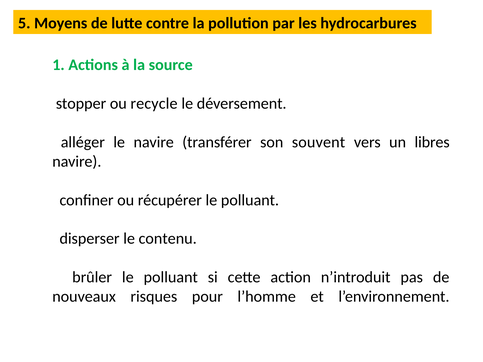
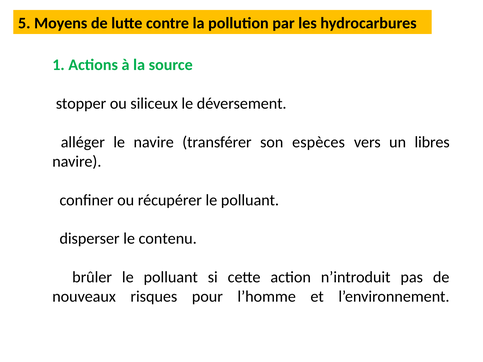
recycle: recycle -> siliceux (154, 104)
souvent: souvent -> espèces (319, 142)
